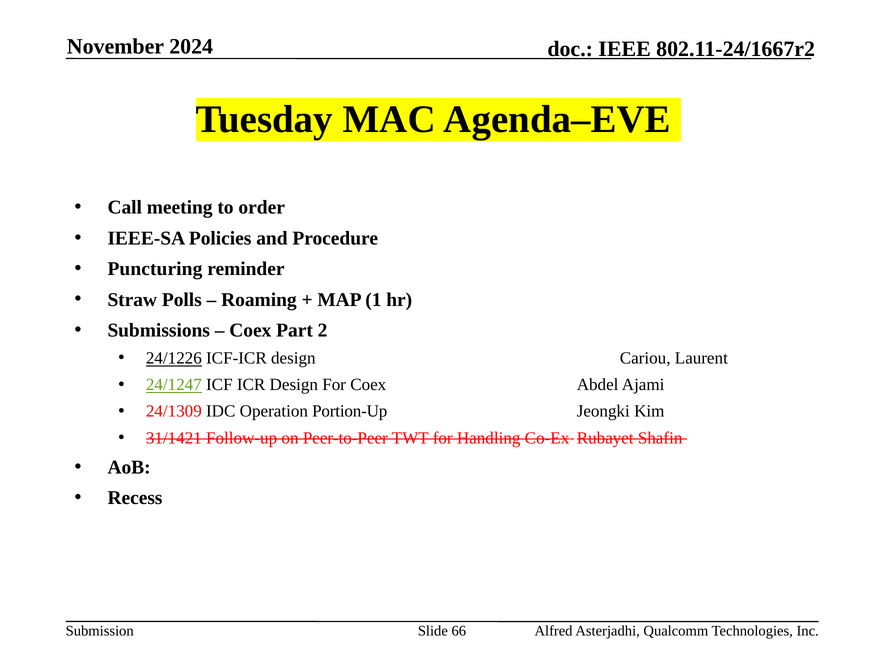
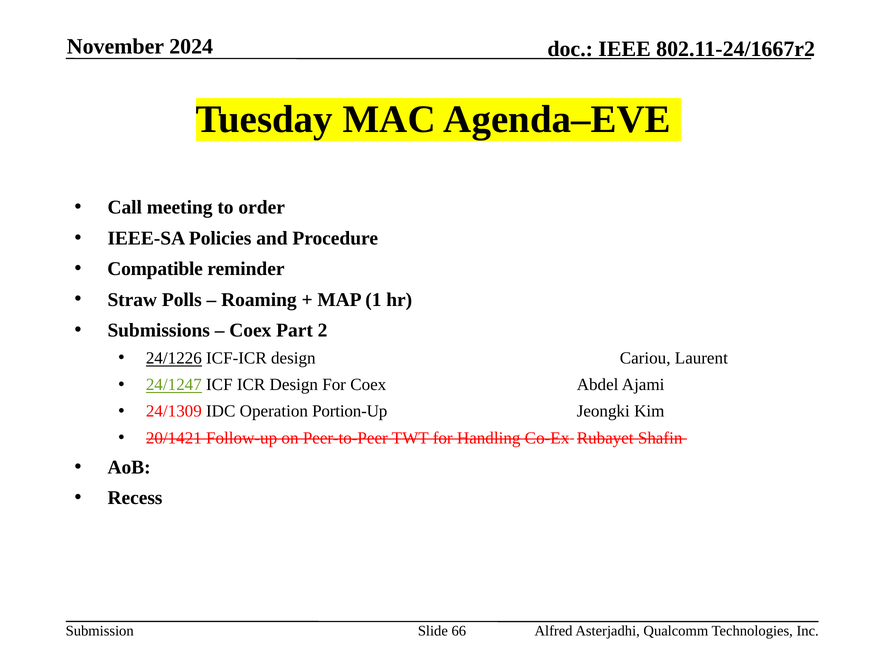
Puncturing: Puncturing -> Compatible (155, 269)
31/1421: 31/1421 -> 20/1421 (174, 438)
